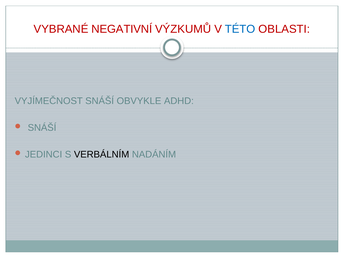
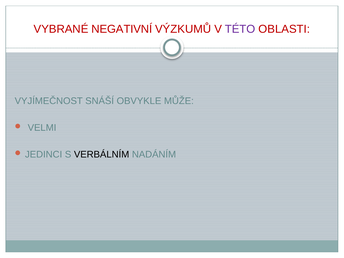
TÉTO colour: blue -> purple (240, 29)
ADHD: ADHD -> MŮŽE (179, 101)
SNÁŠÍ: SNÁŠÍ -> VELMI (42, 128)
